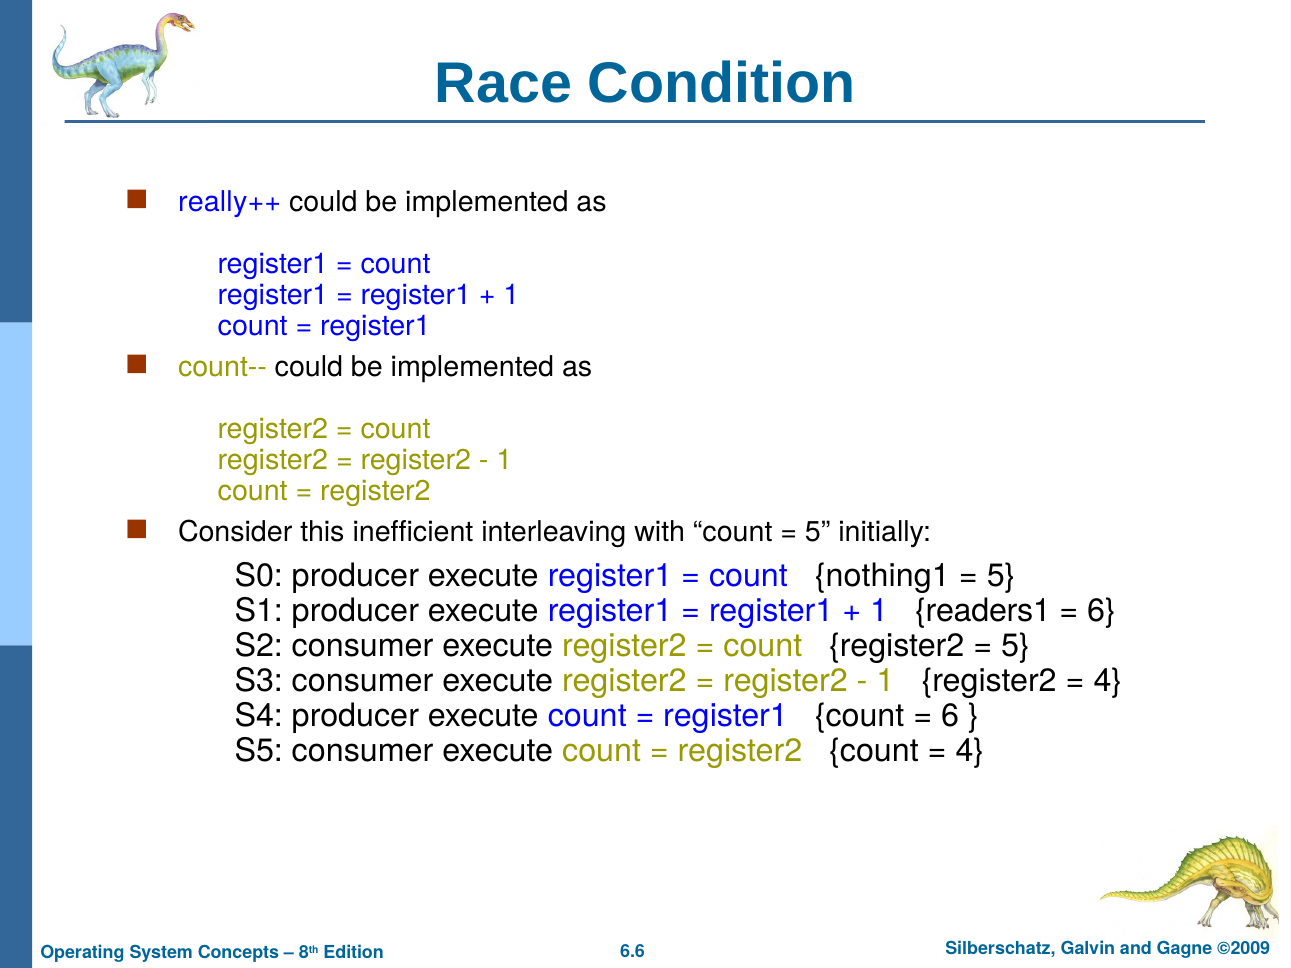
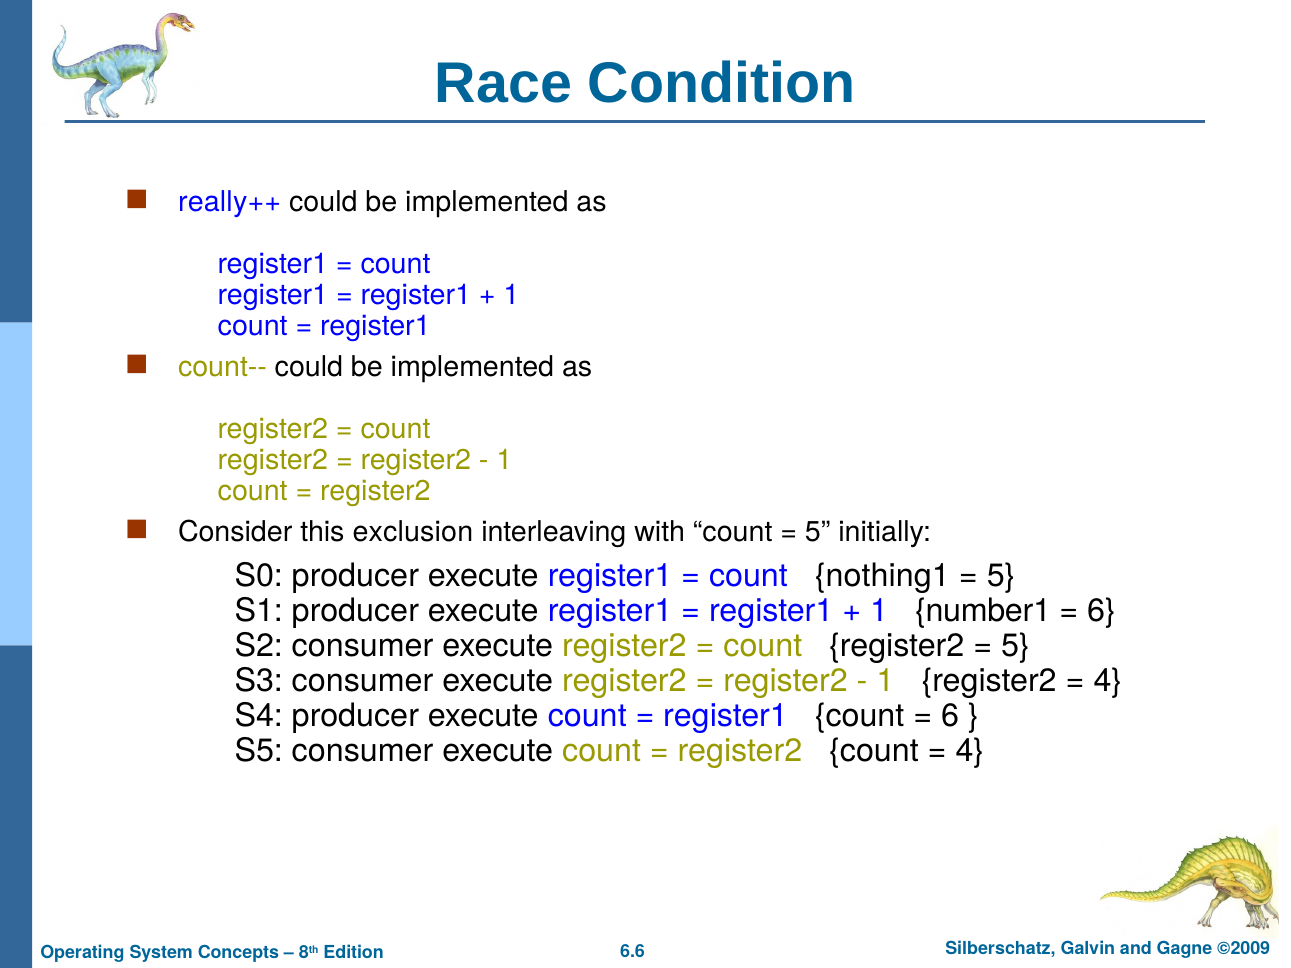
inefficient: inefficient -> exclusion (413, 532)
readers1: readers1 -> number1 (983, 611)
